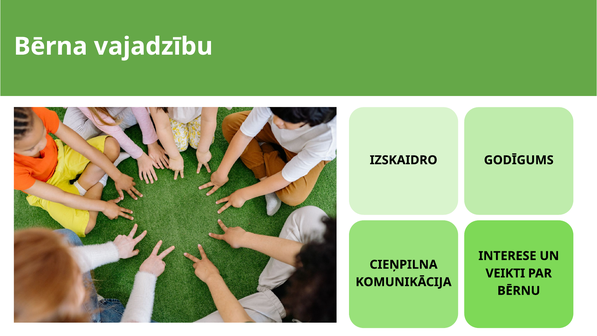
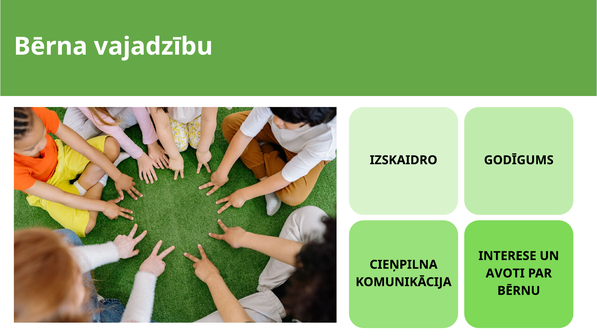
VEIKTI: VEIKTI -> AVOTI (505, 273)
